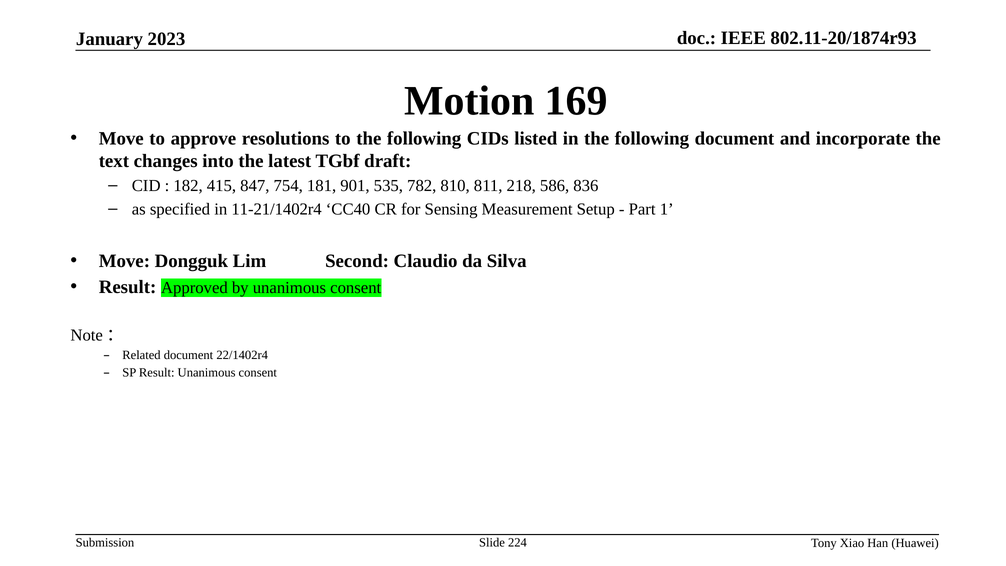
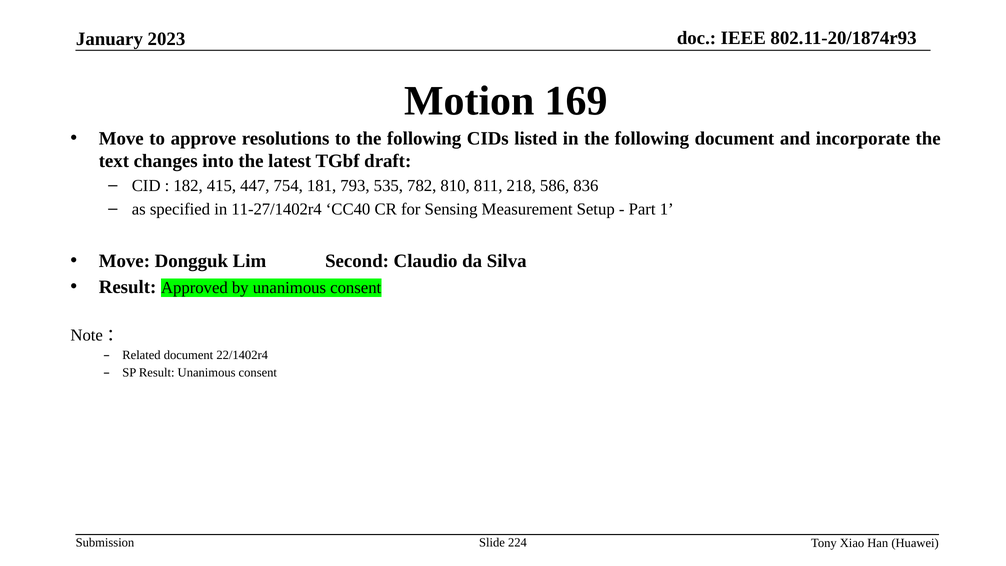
847: 847 -> 447 (255, 186)
901: 901 -> 793 (355, 186)
11-21/1402r4: 11-21/1402r4 -> 11-27/1402r4 (277, 209)
